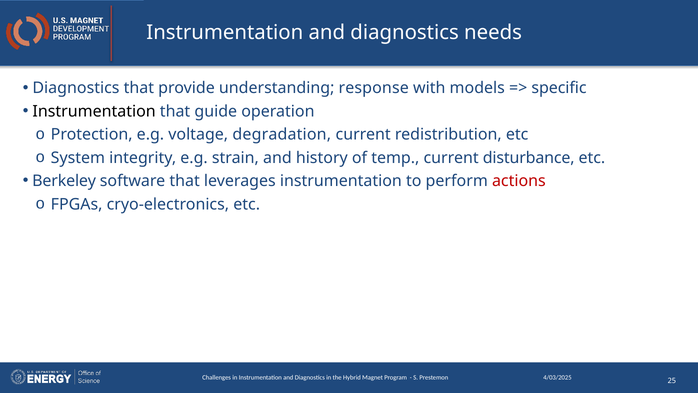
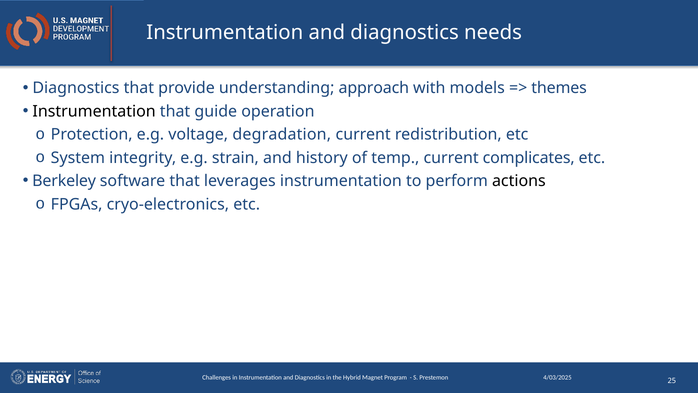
response: response -> approach (374, 88)
specific: specific -> themes (559, 88)
disturbance: disturbance -> complicates (529, 158)
actions colour: red -> black (519, 181)
